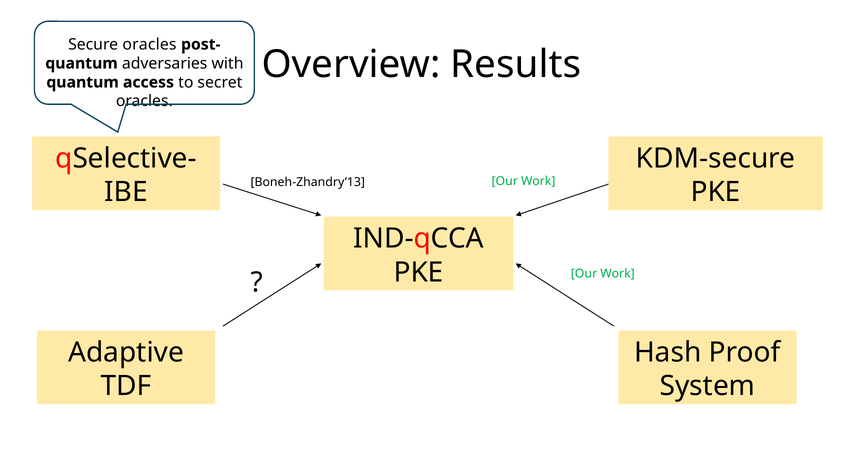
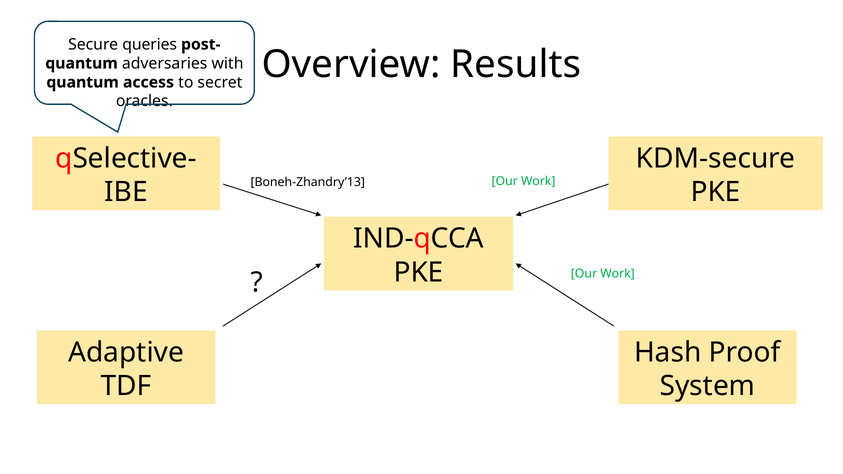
Secure oracles: oracles -> queries (150, 44)
